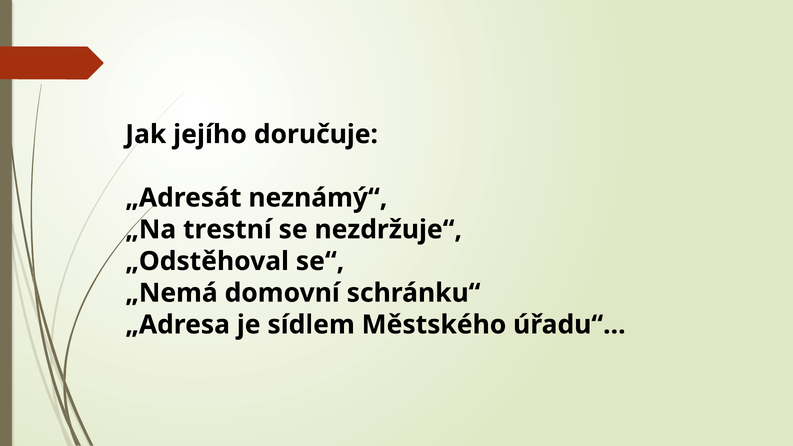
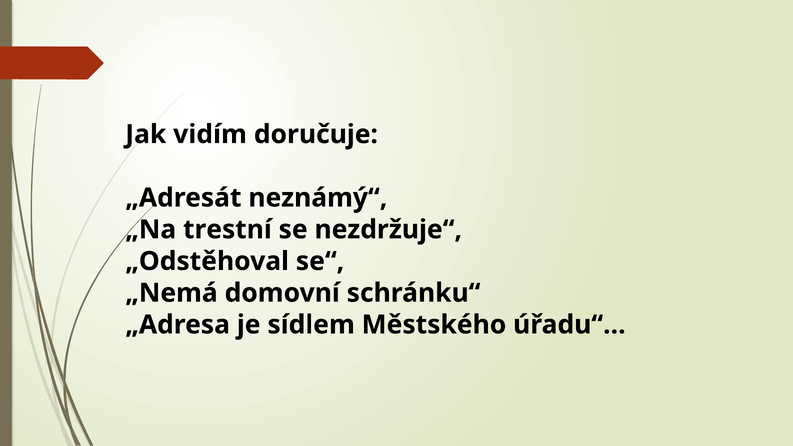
jejího: jejího -> vidím (210, 134)
